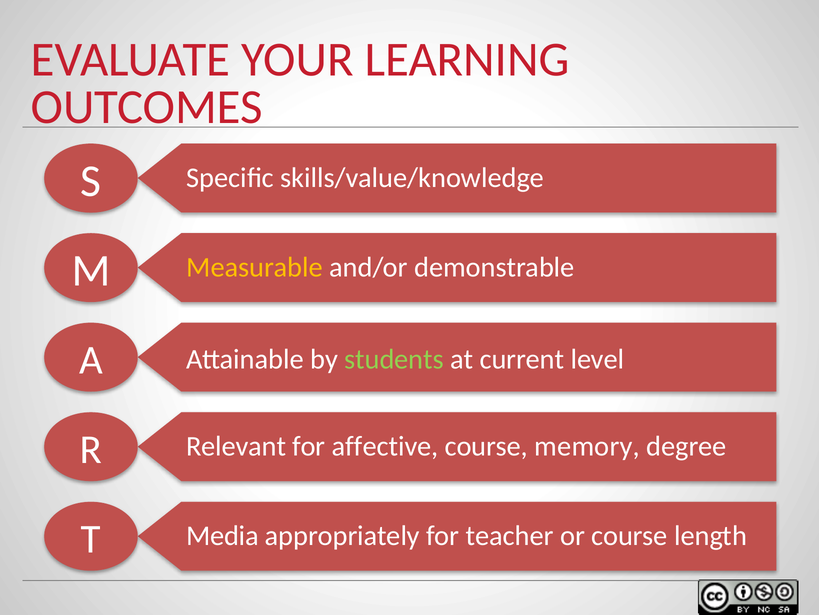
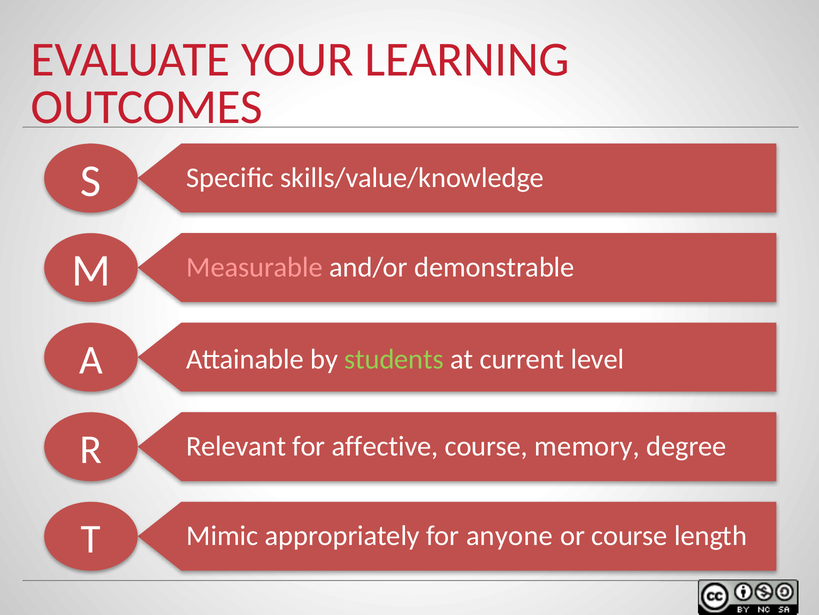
Measurable colour: yellow -> pink (255, 267)
Media: Media -> Mimic (222, 535)
teacher: teacher -> anyone (510, 535)
